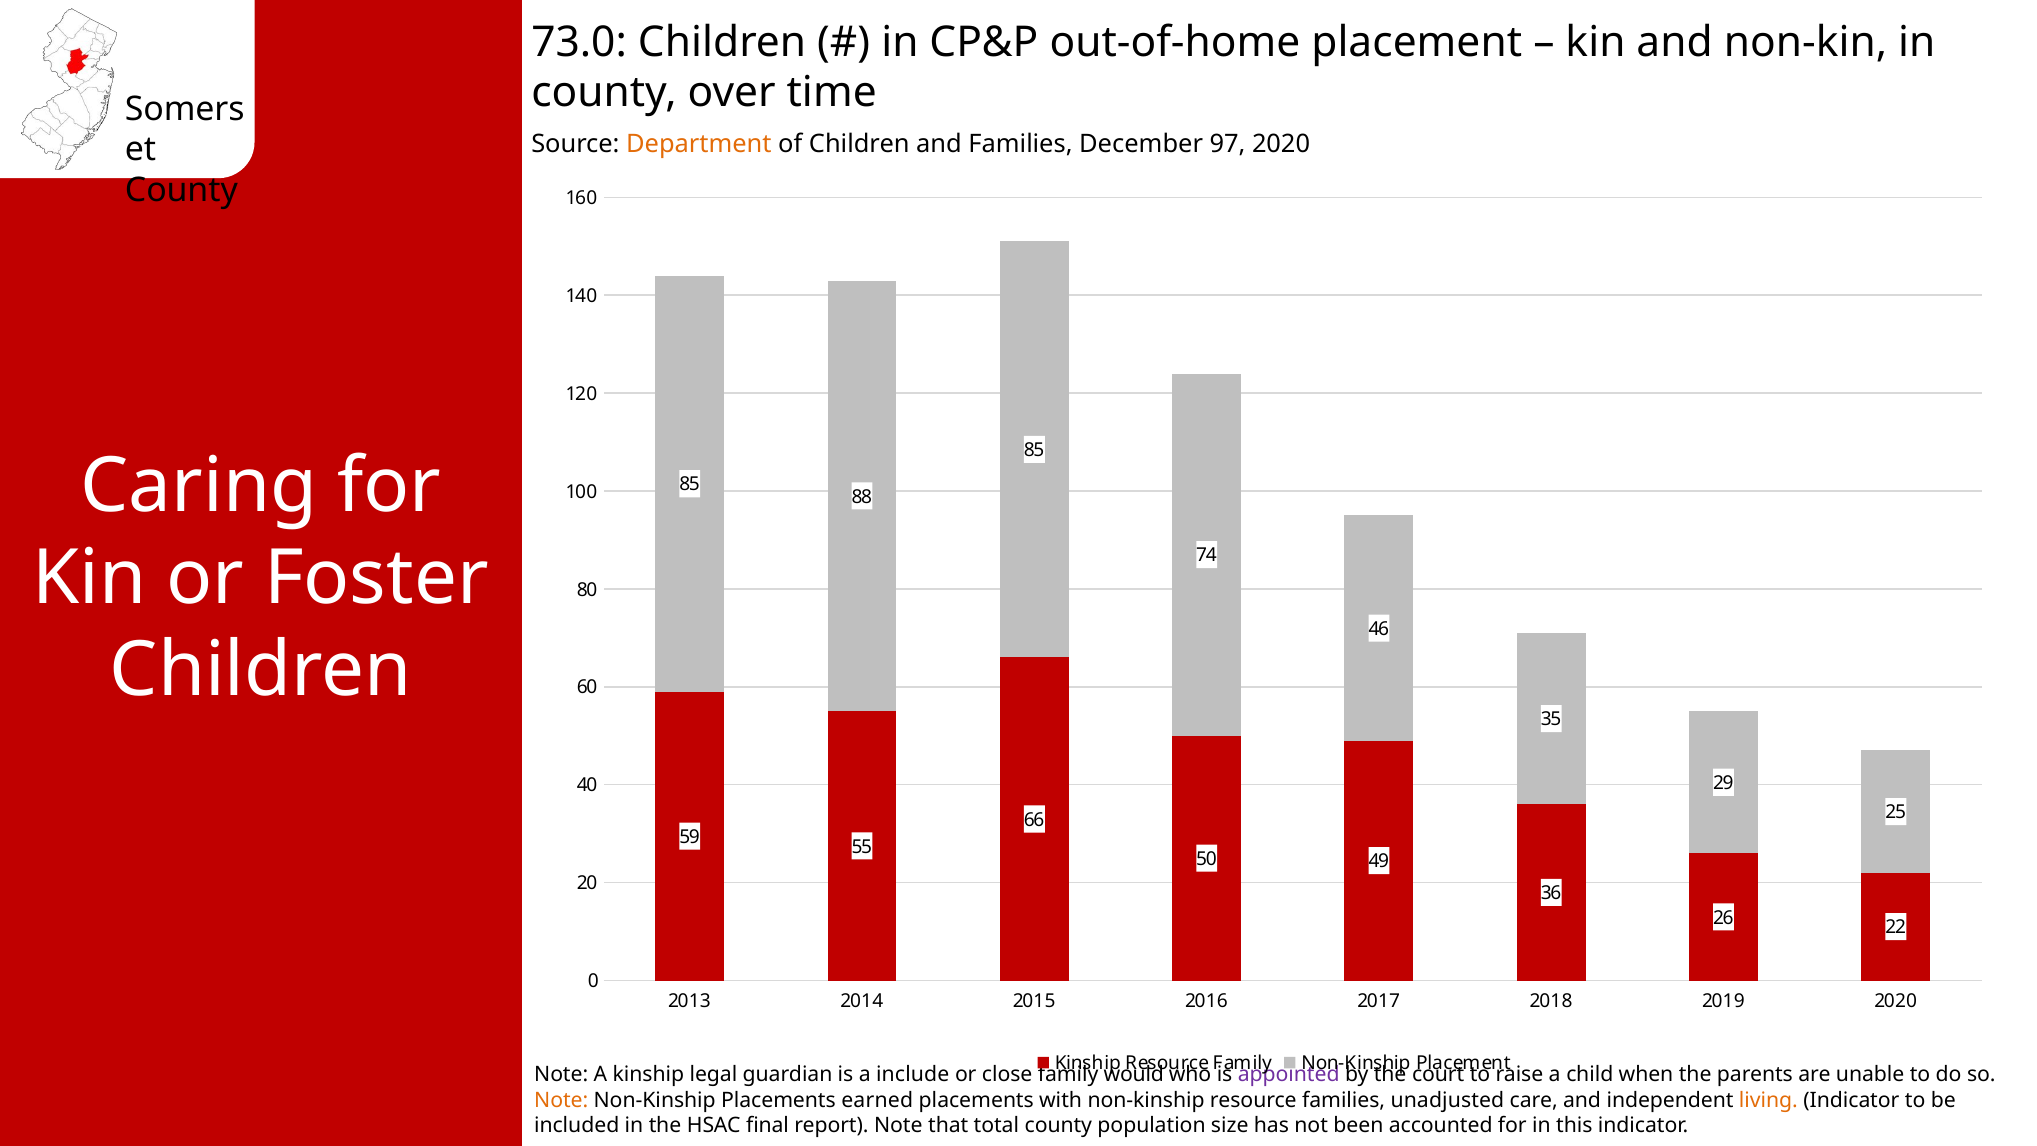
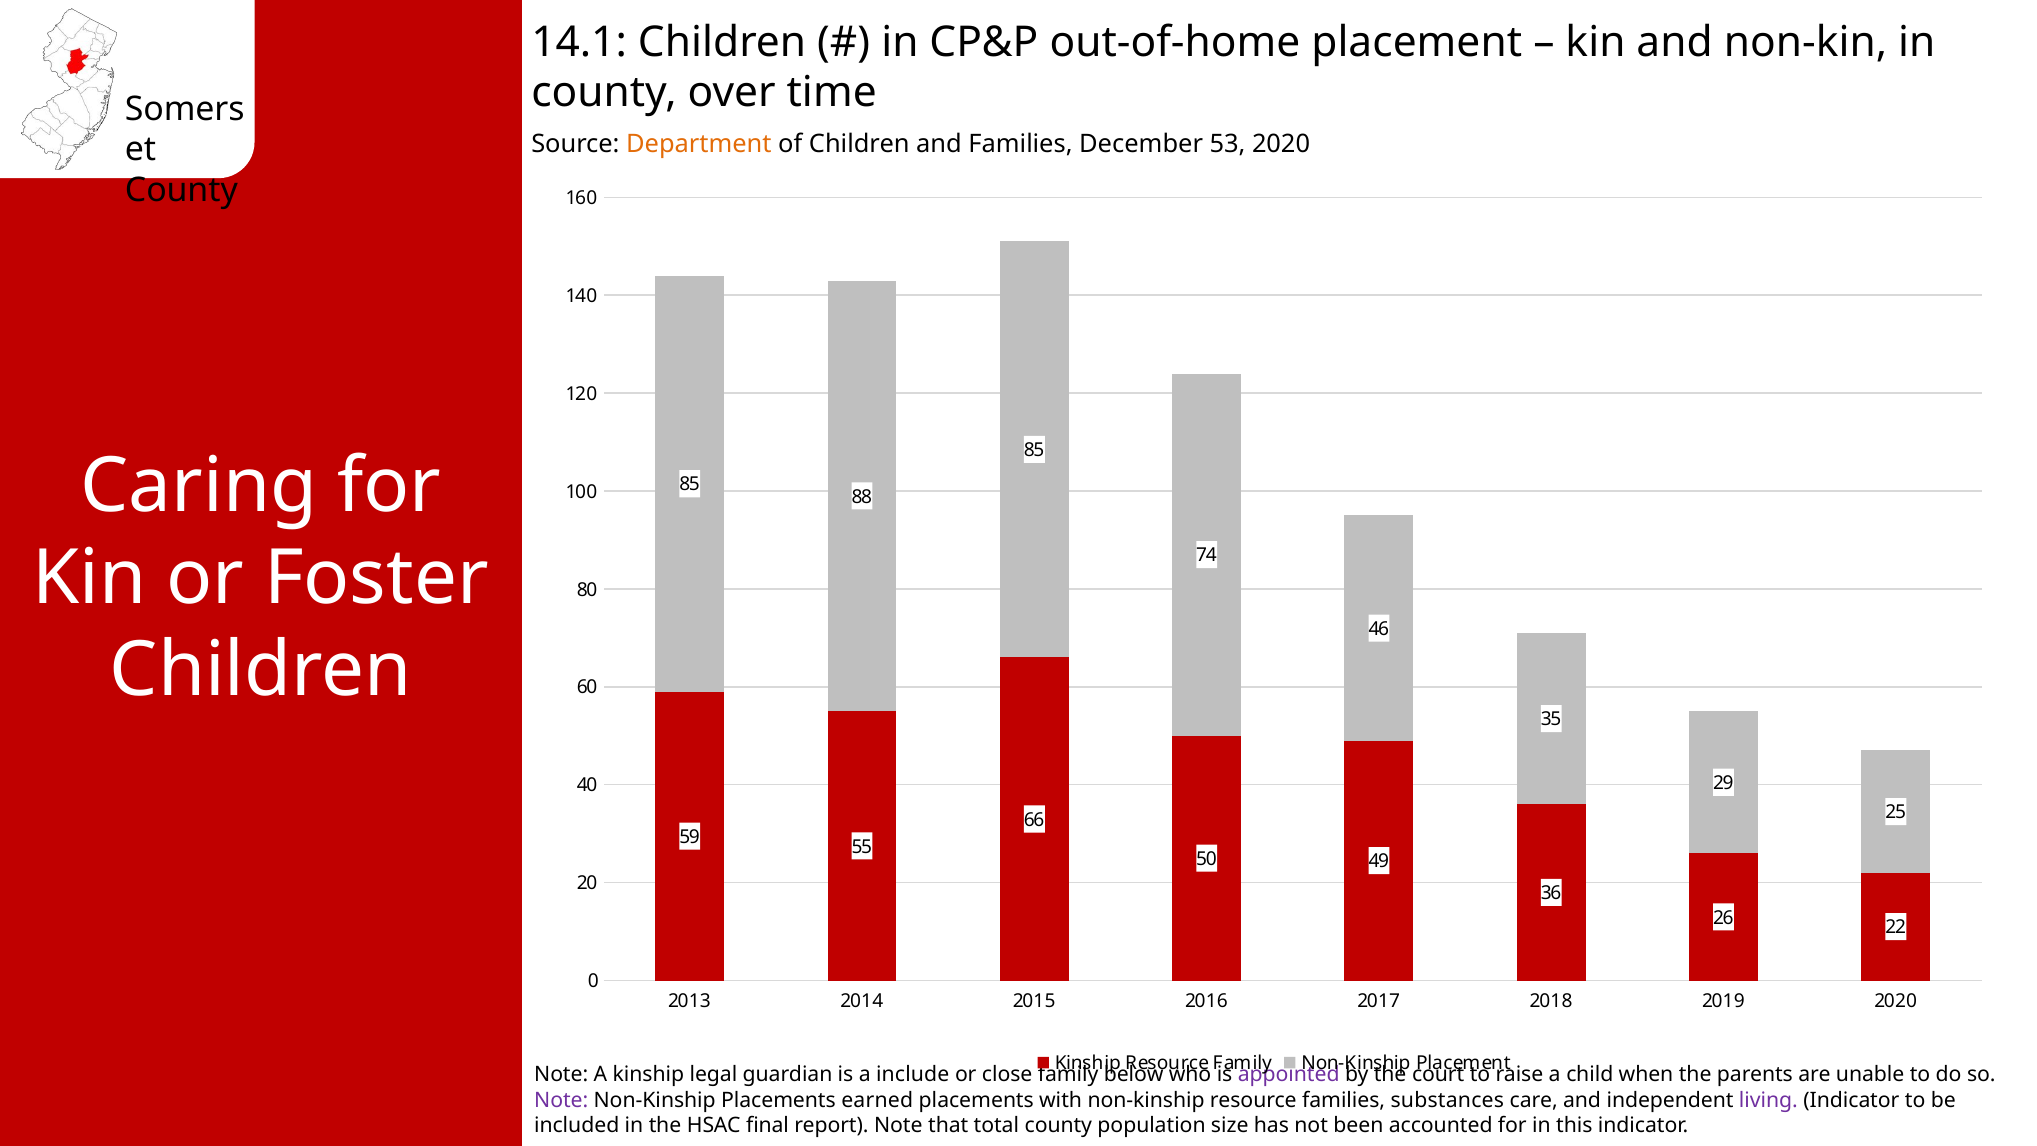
73.0: 73.0 -> 14.1 (579, 42)
97: 97 -> 53 (1228, 144)
would: would -> below (1134, 1075)
Note colour: orange -> purple (561, 1100)
unadjusted: unadjusted -> substances (1447, 1100)
living colour: orange -> purple (1768, 1100)
